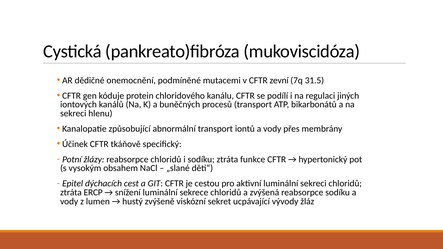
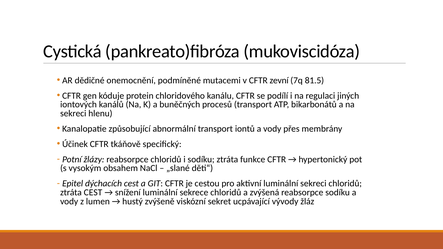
31.5: 31.5 -> 81.5 (314, 80)
ztráta ERCP: ERCP -> CEST (93, 193)
